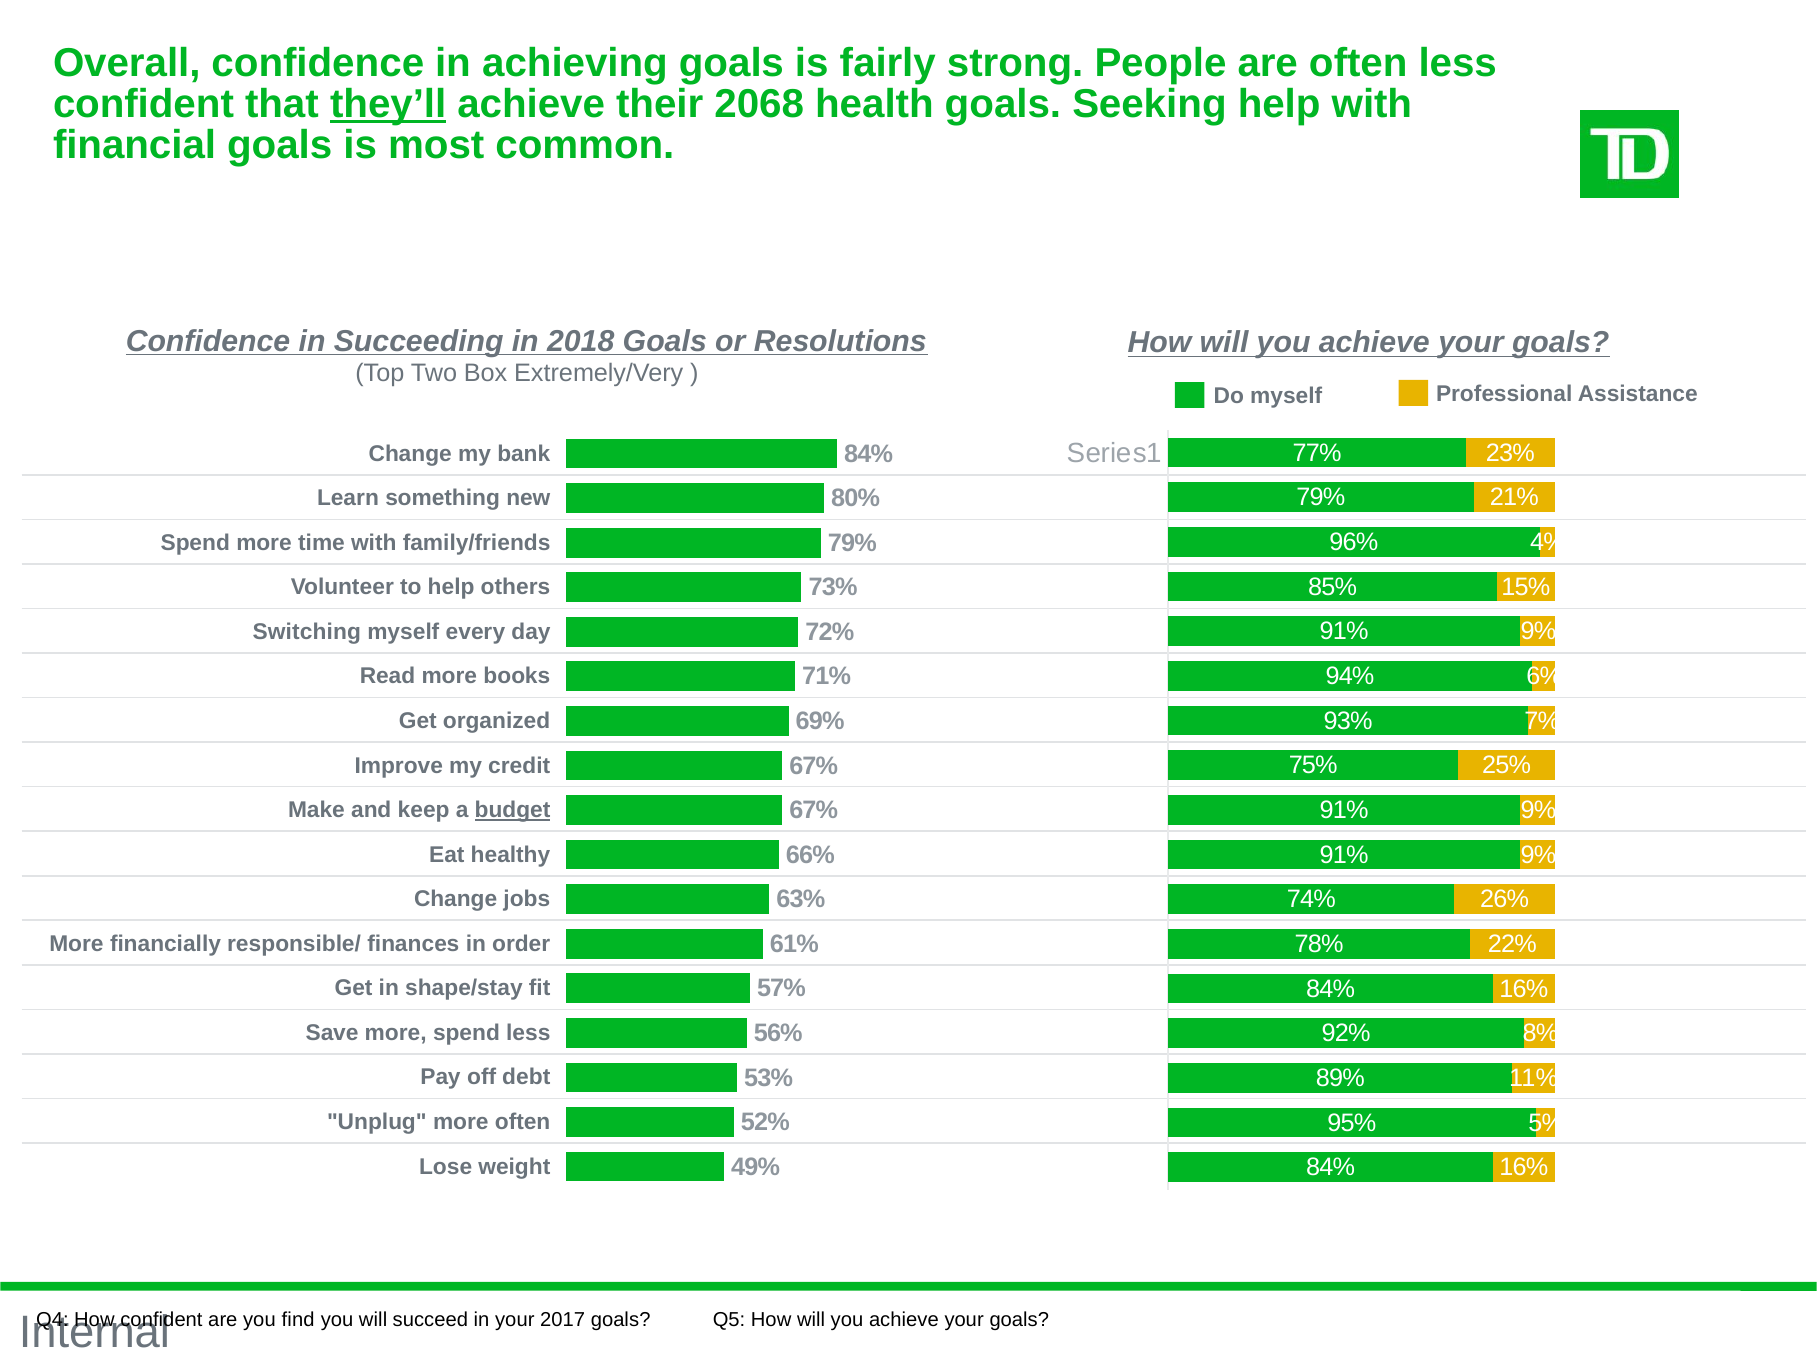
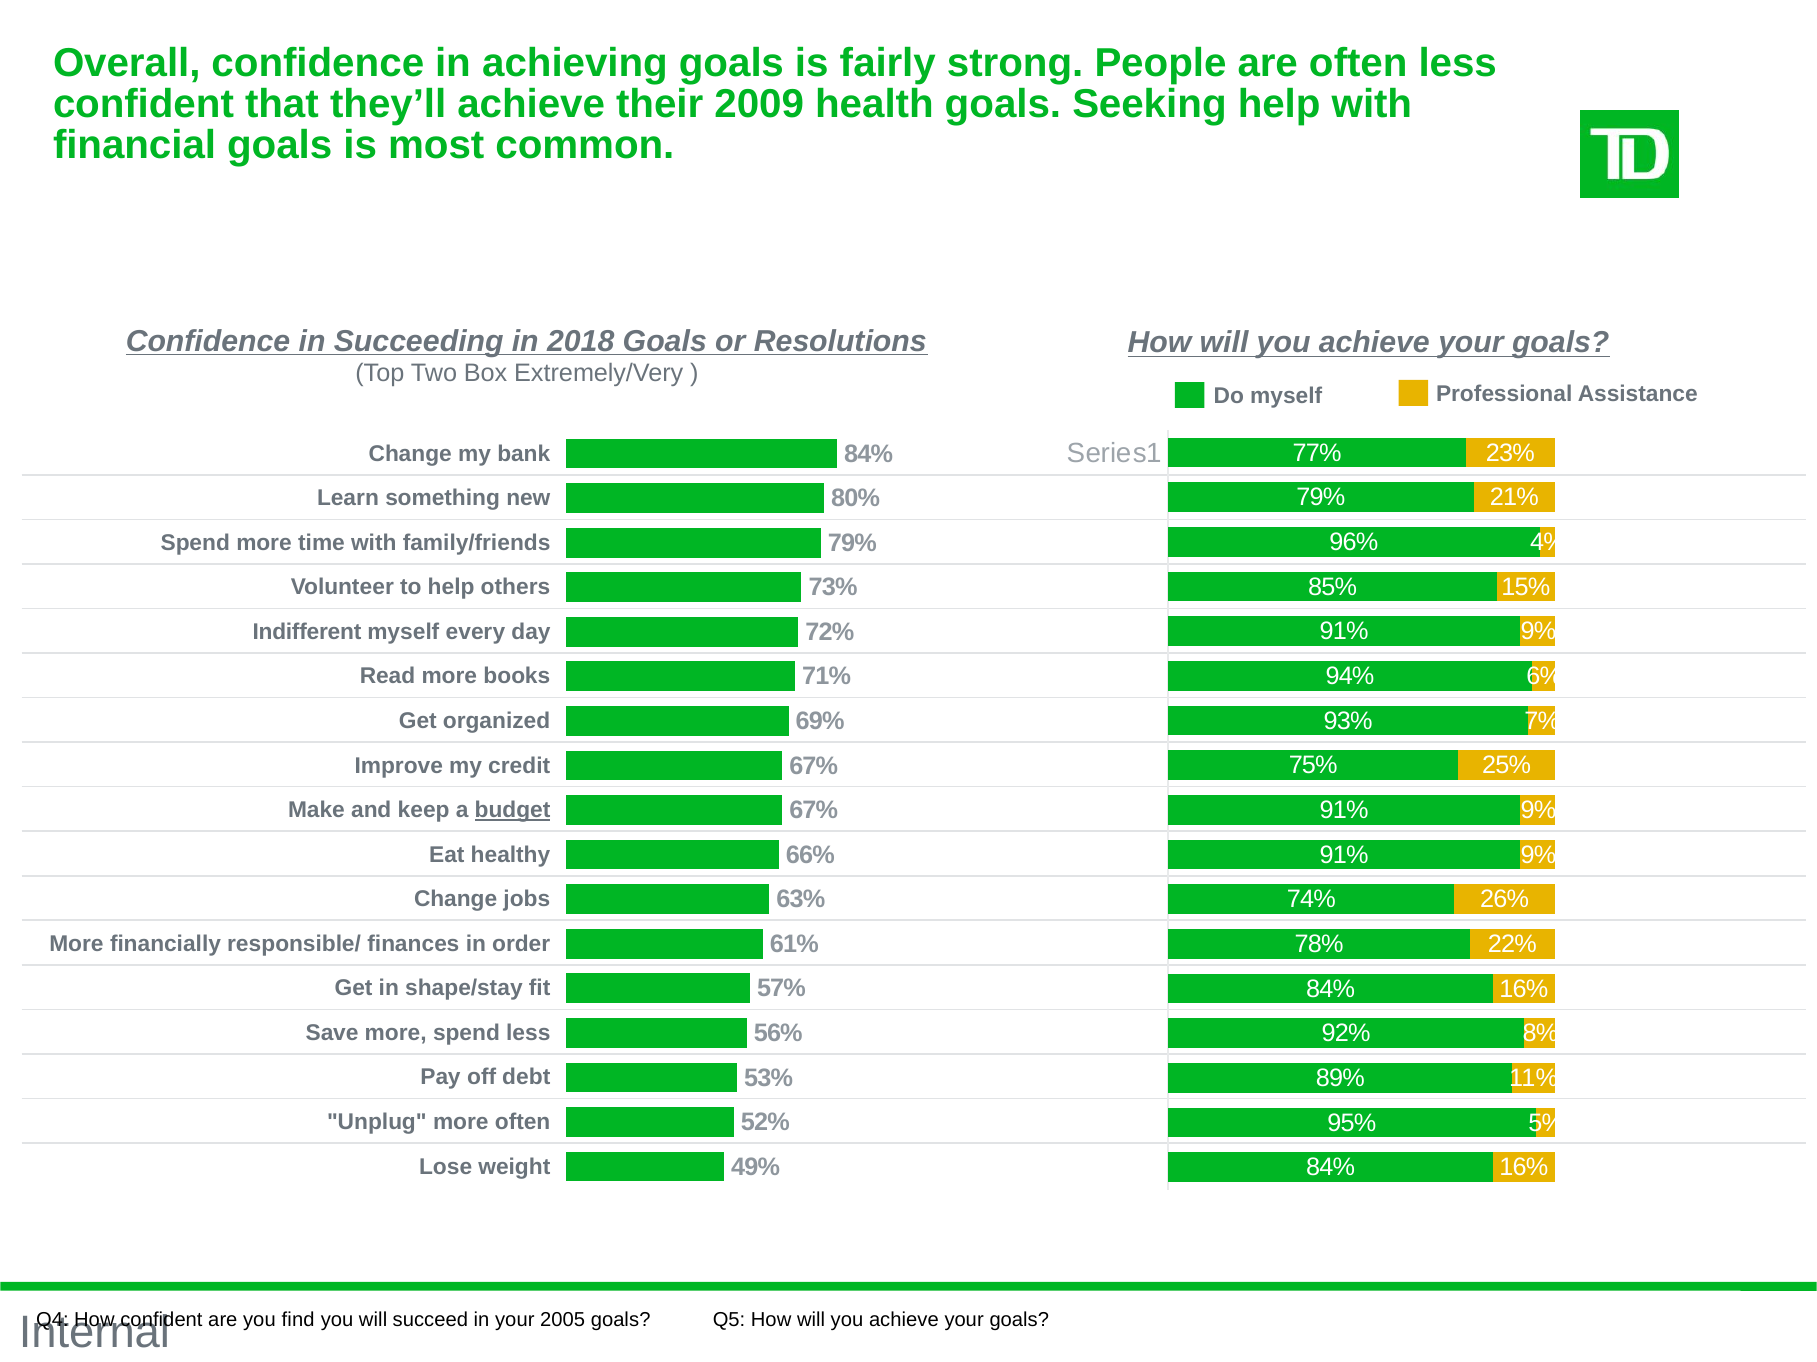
they’ll underline: present -> none (388, 104)
2068: 2068 -> 2009 (759, 104)
Switching: Switching -> Indifferent (307, 632)
2017: 2017 -> 2005 (563, 1320)
